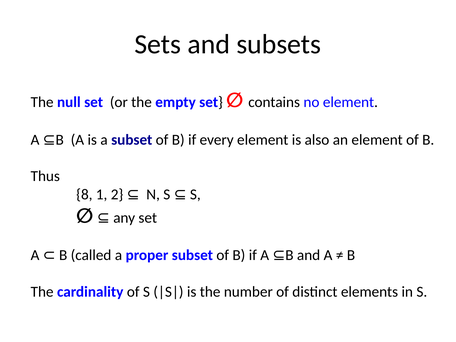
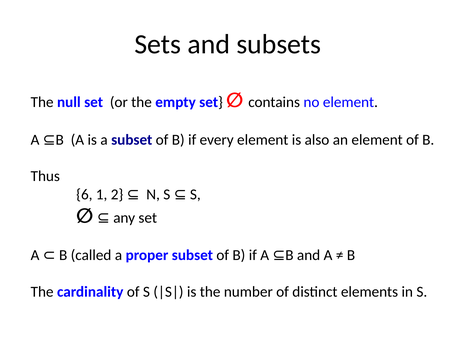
8: 8 -> 6 (84, 194)
